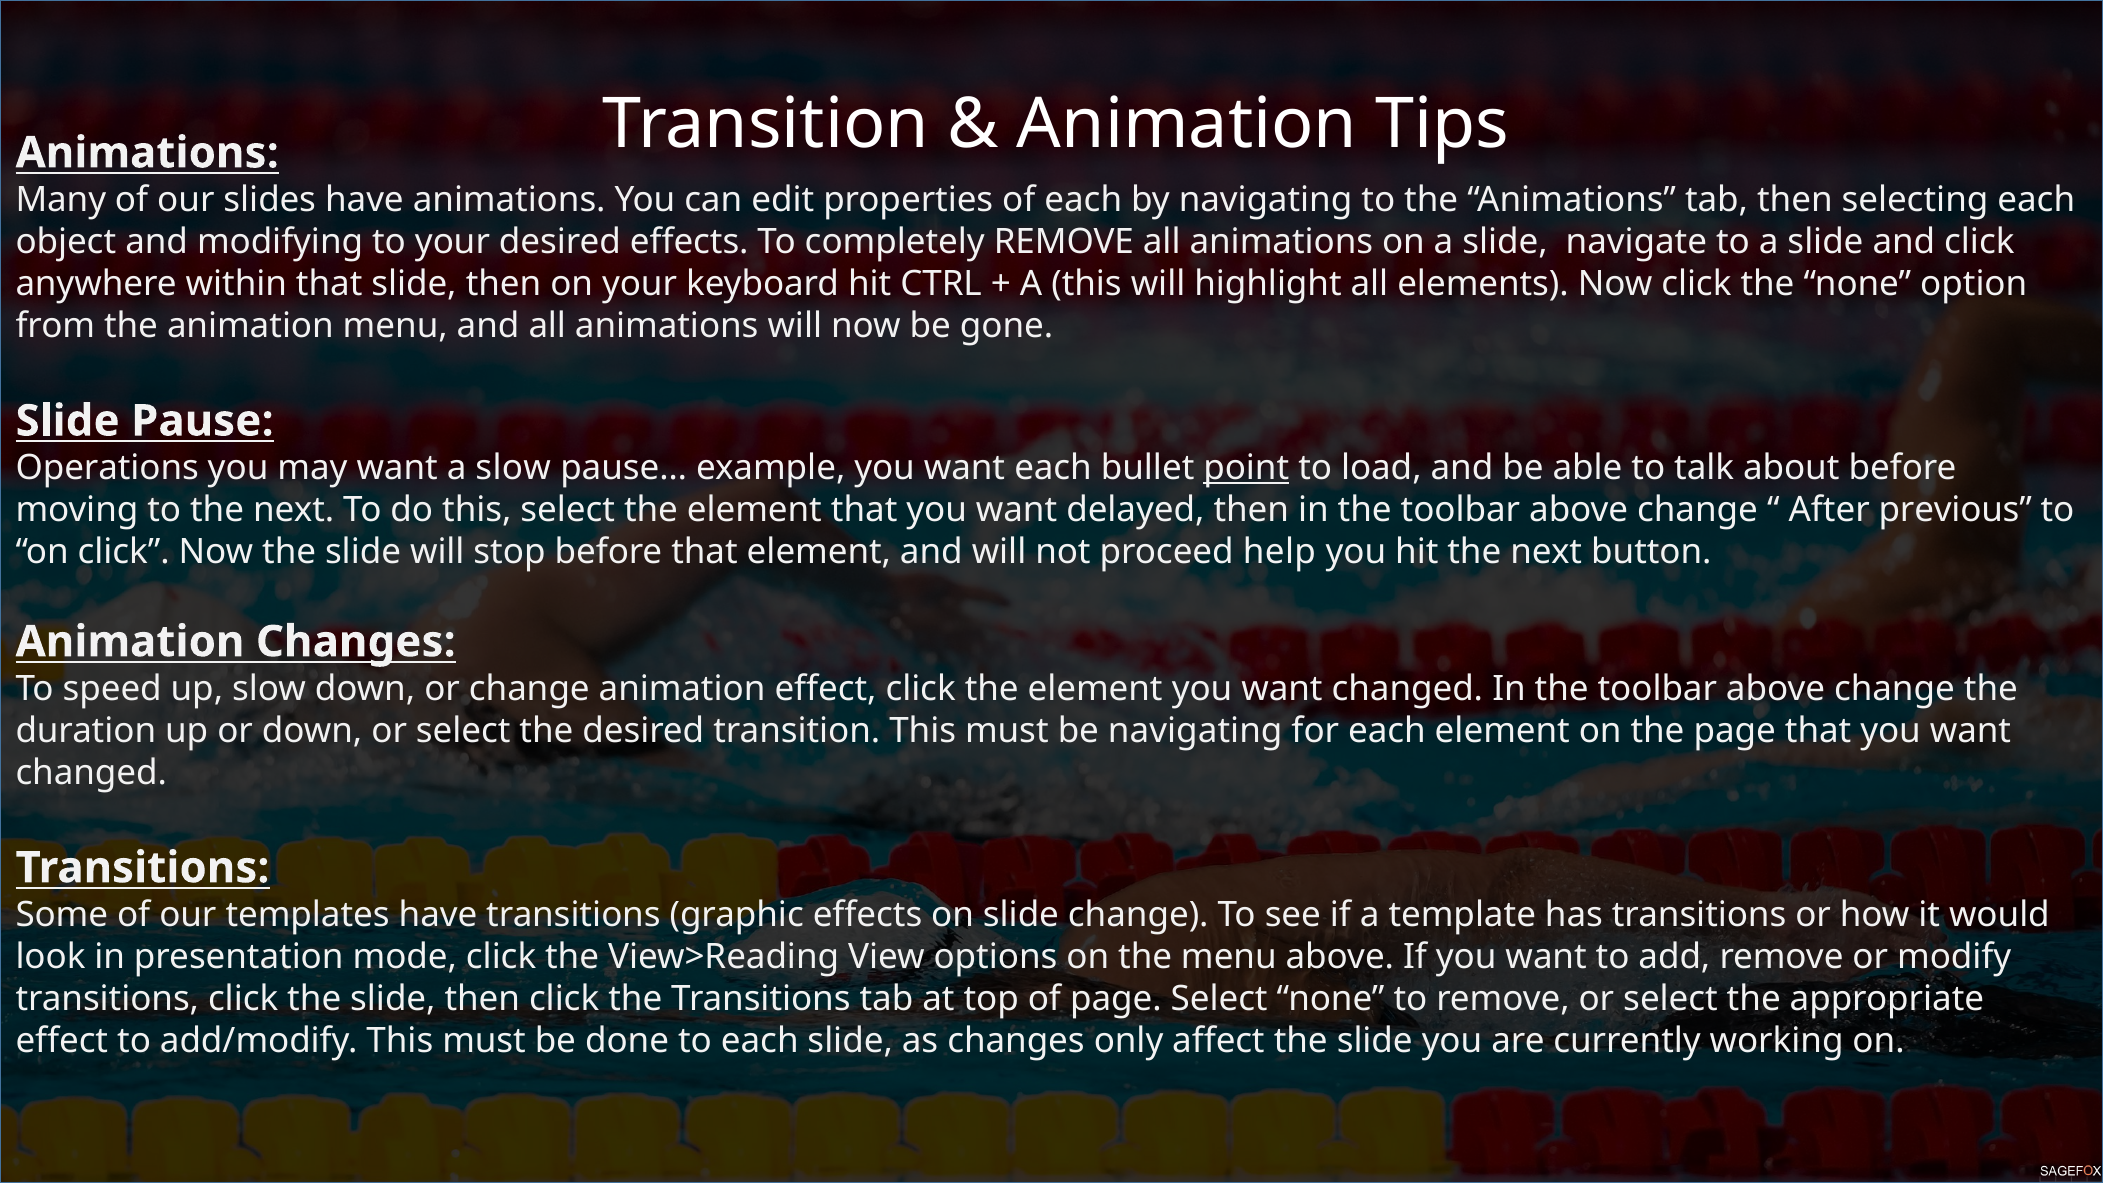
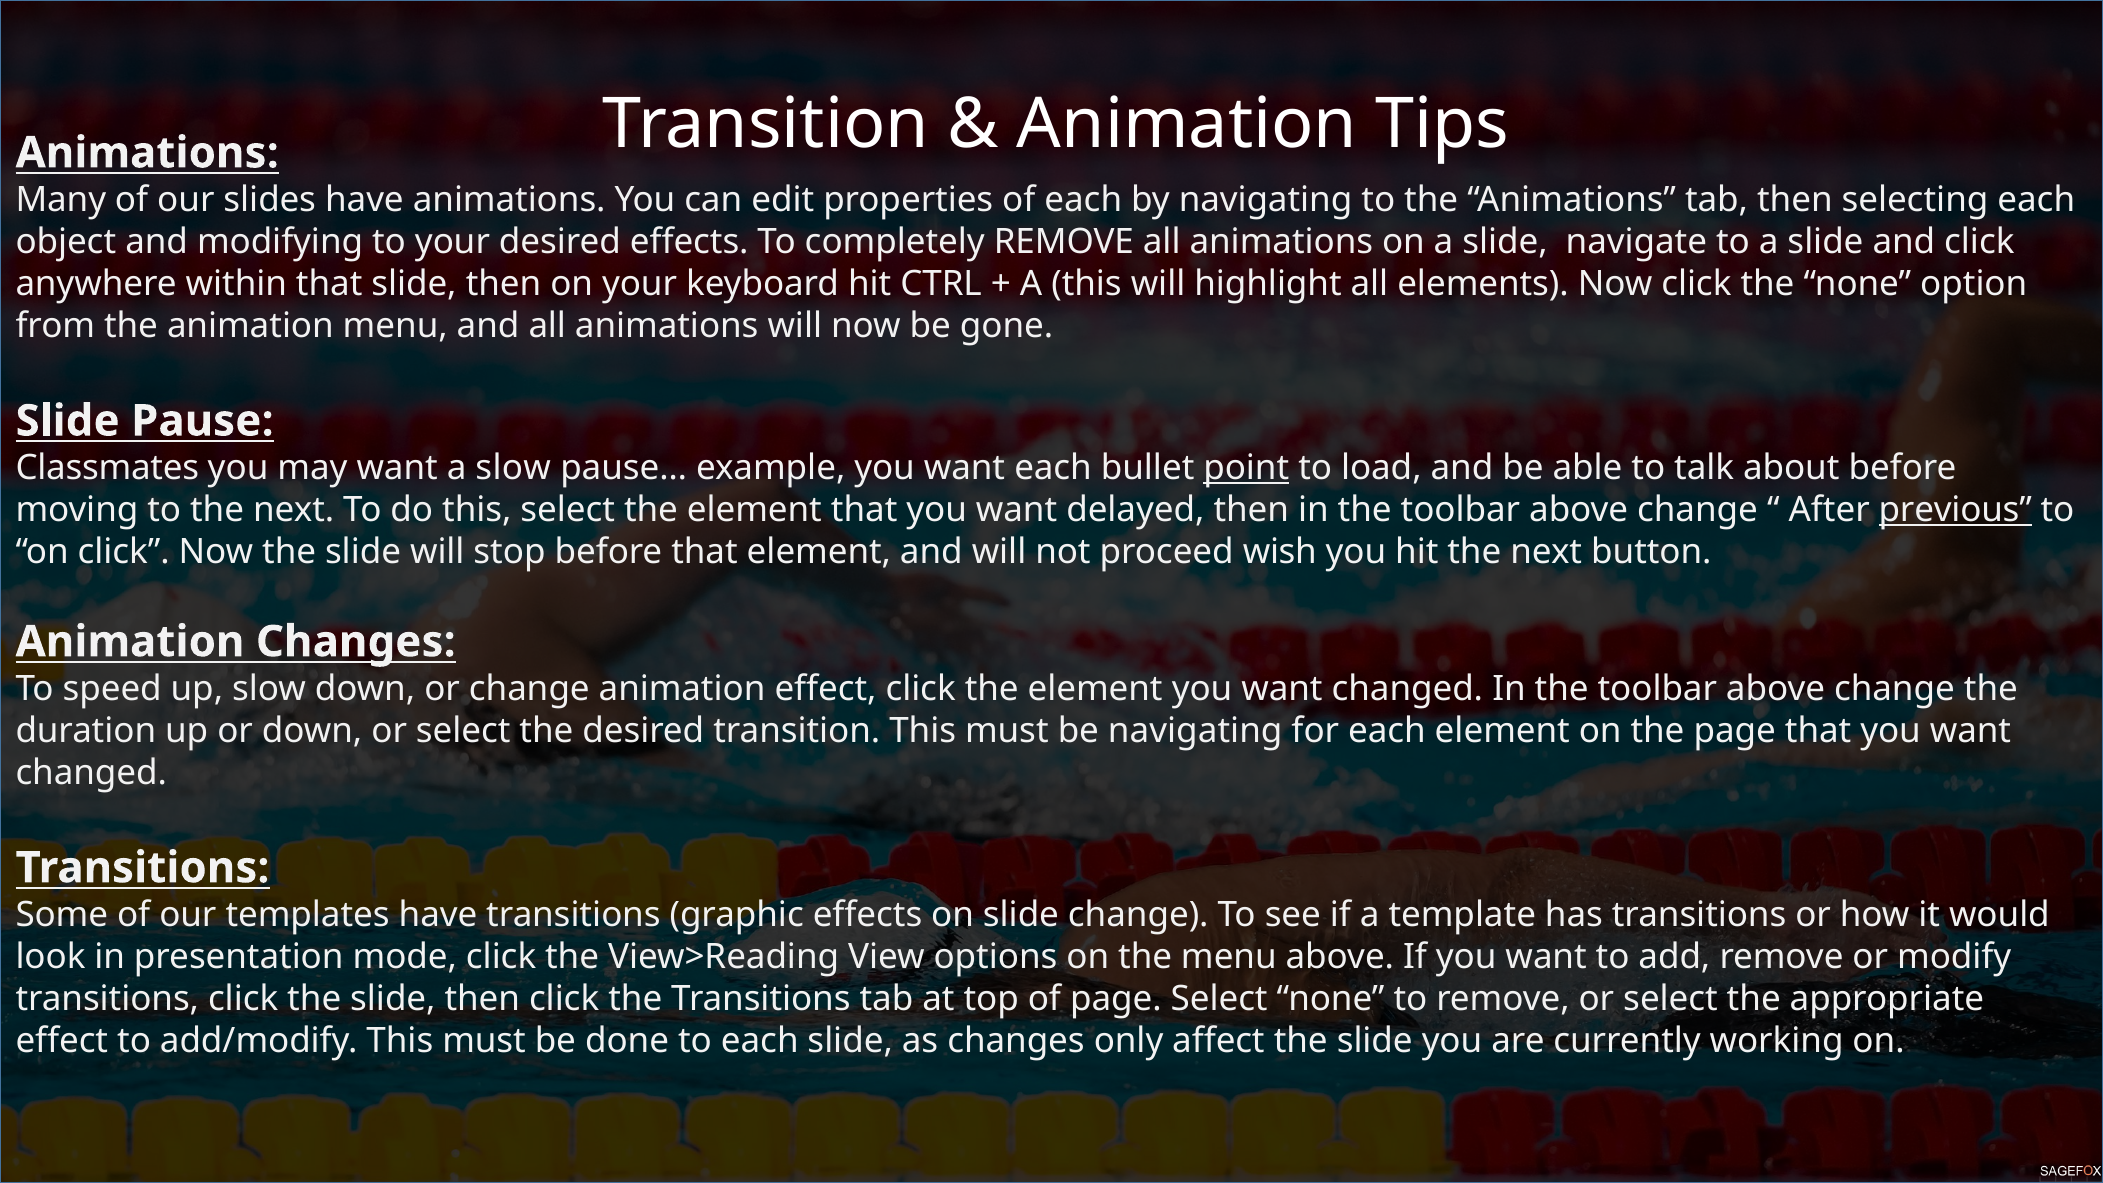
Operations: Operations -> Classmates (107, 468)
previous underline: none -> present (1955, 510)
help: help -> wish (1280, 552)
